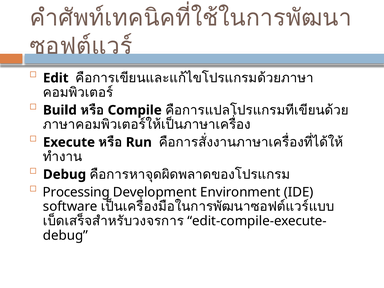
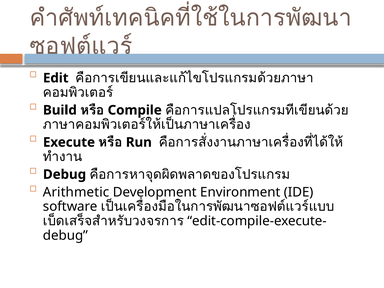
Processing: Processing -> Arithmetic (76, 192)
